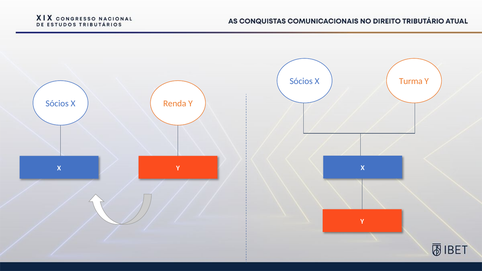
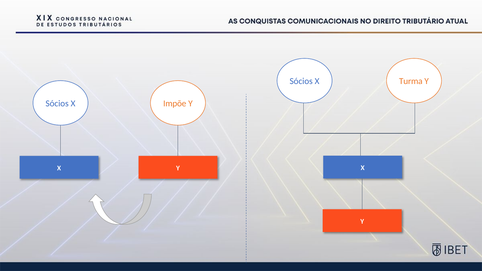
Renda: Renda -> Impõe (175, 104)
